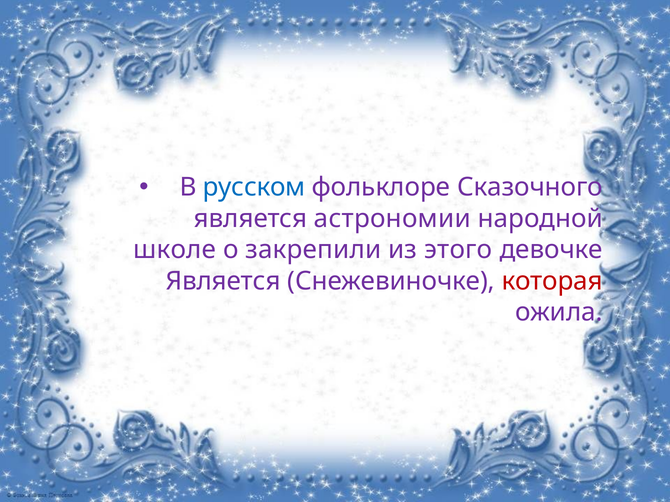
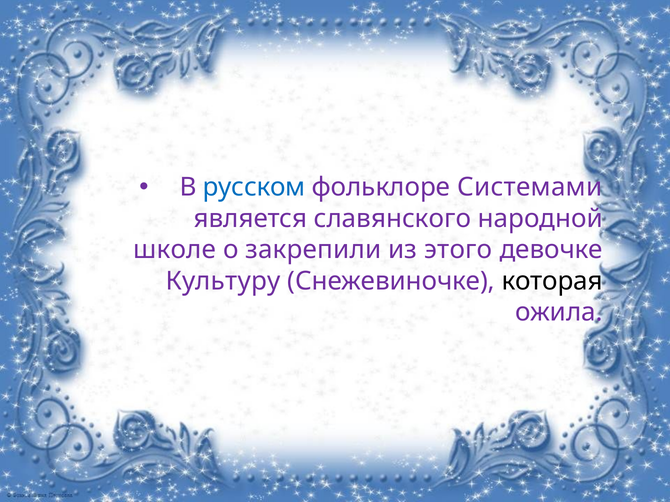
Сказочного: Сказочного -> Системами (530, 188)
астрономии: астрономии -> славянского (392, 219)
Является: Является -> Культуру (223, 281)
которая colour: red -> black (552, 281)
